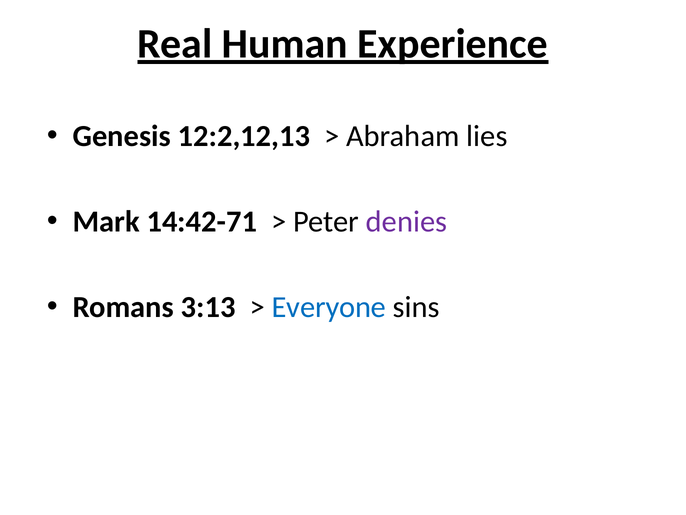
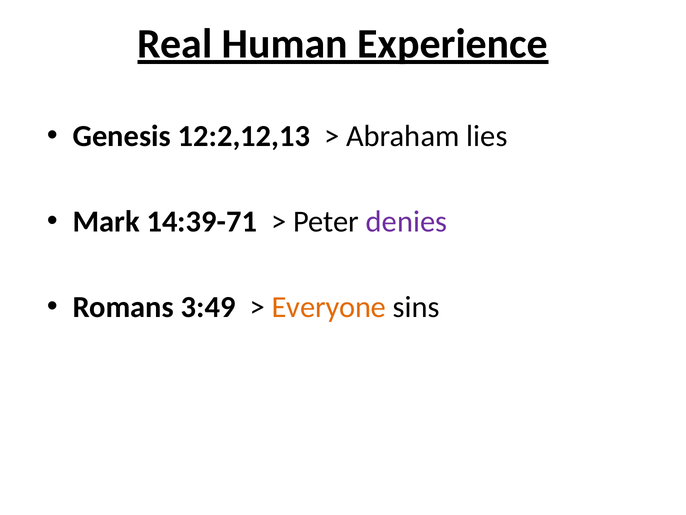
14:42-71: 14:42-71 -> 14:39-71 (202, 221)
3:13: 3:13 -> 3:49 (208, 307)
Everyone colour: blue -> orange (329, 307)
